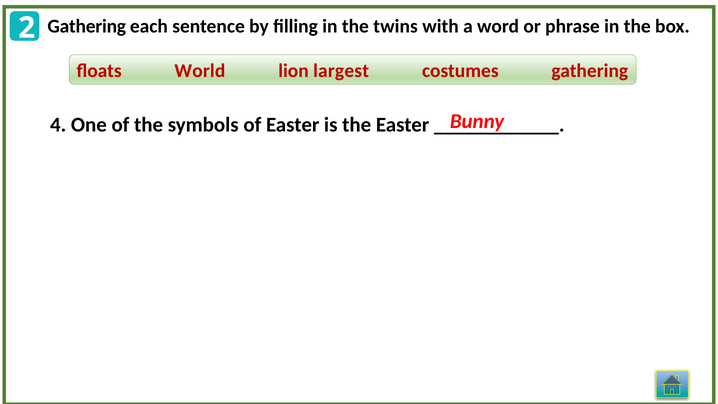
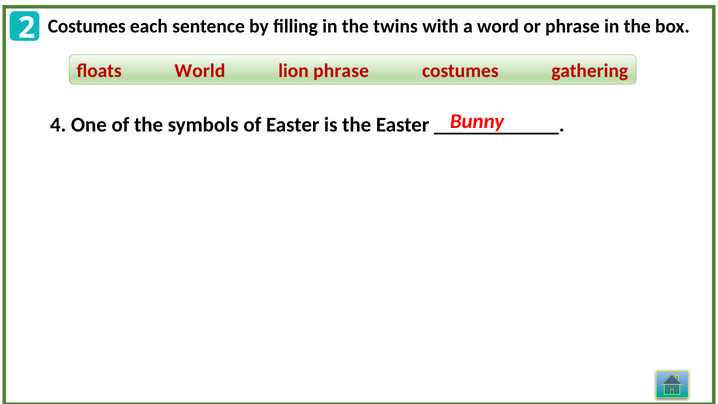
Gathering: Gathering -> Costumes (87, 26)
lion largest: largest -> phrase (341, 71)
